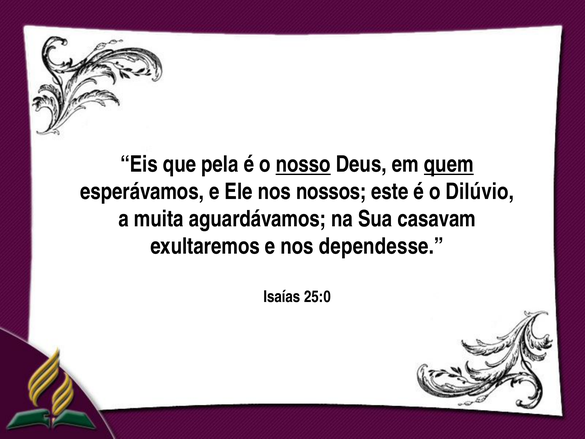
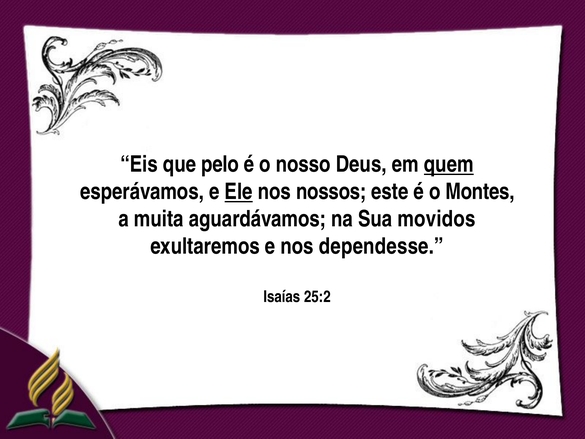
pela: pela -> pelo (220, 164)
nosso underline: present -> none (303, 164)
Ele underline: none -> present (239, 192)
Dilúvio: Dilúvio -> Montes (480, 192)
casavam: casavam -> movidos (437, 219)
25:0: 25:0 -> 25:2 (317, 297)
